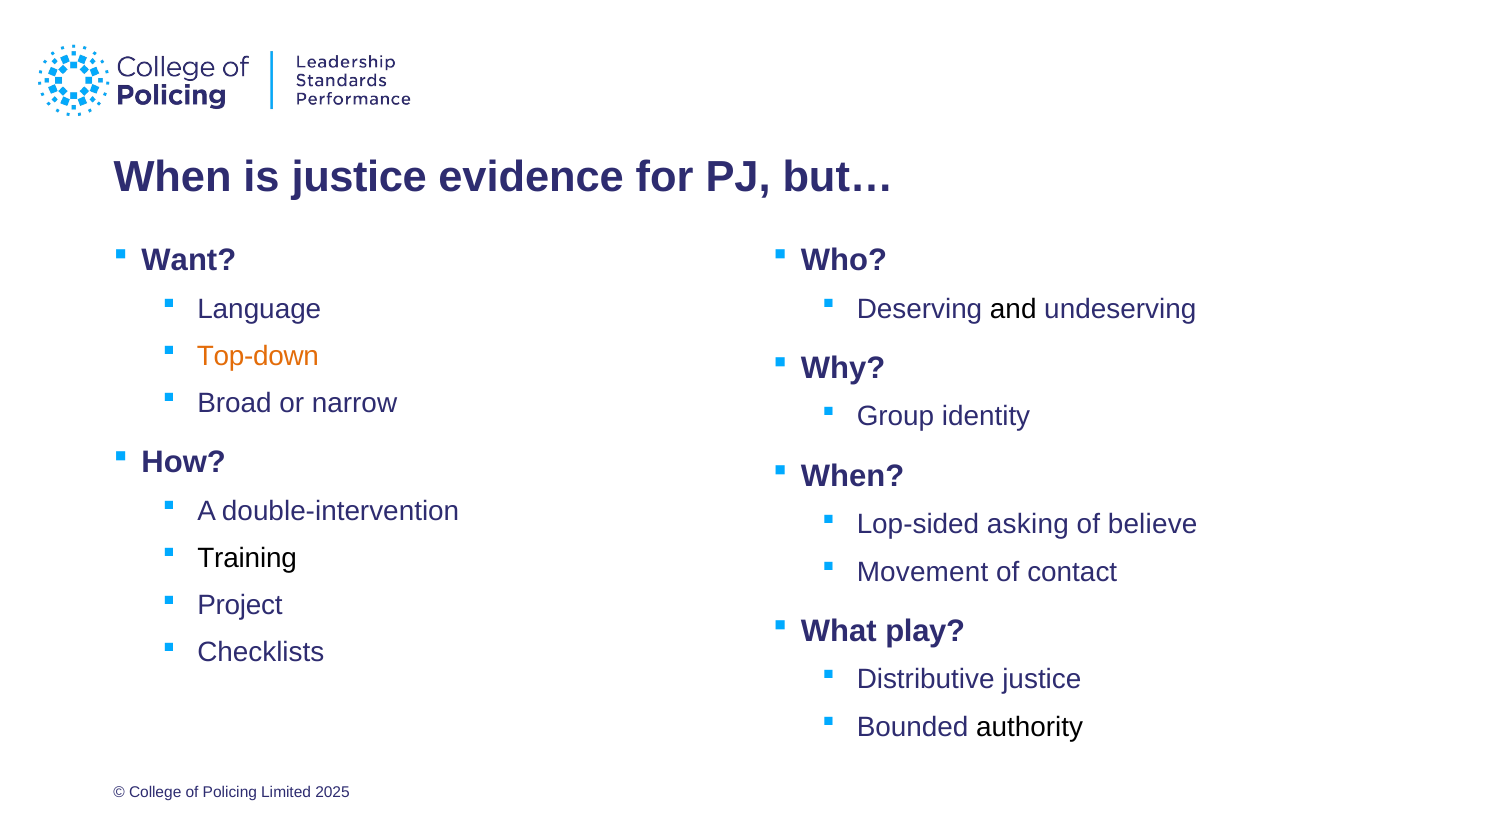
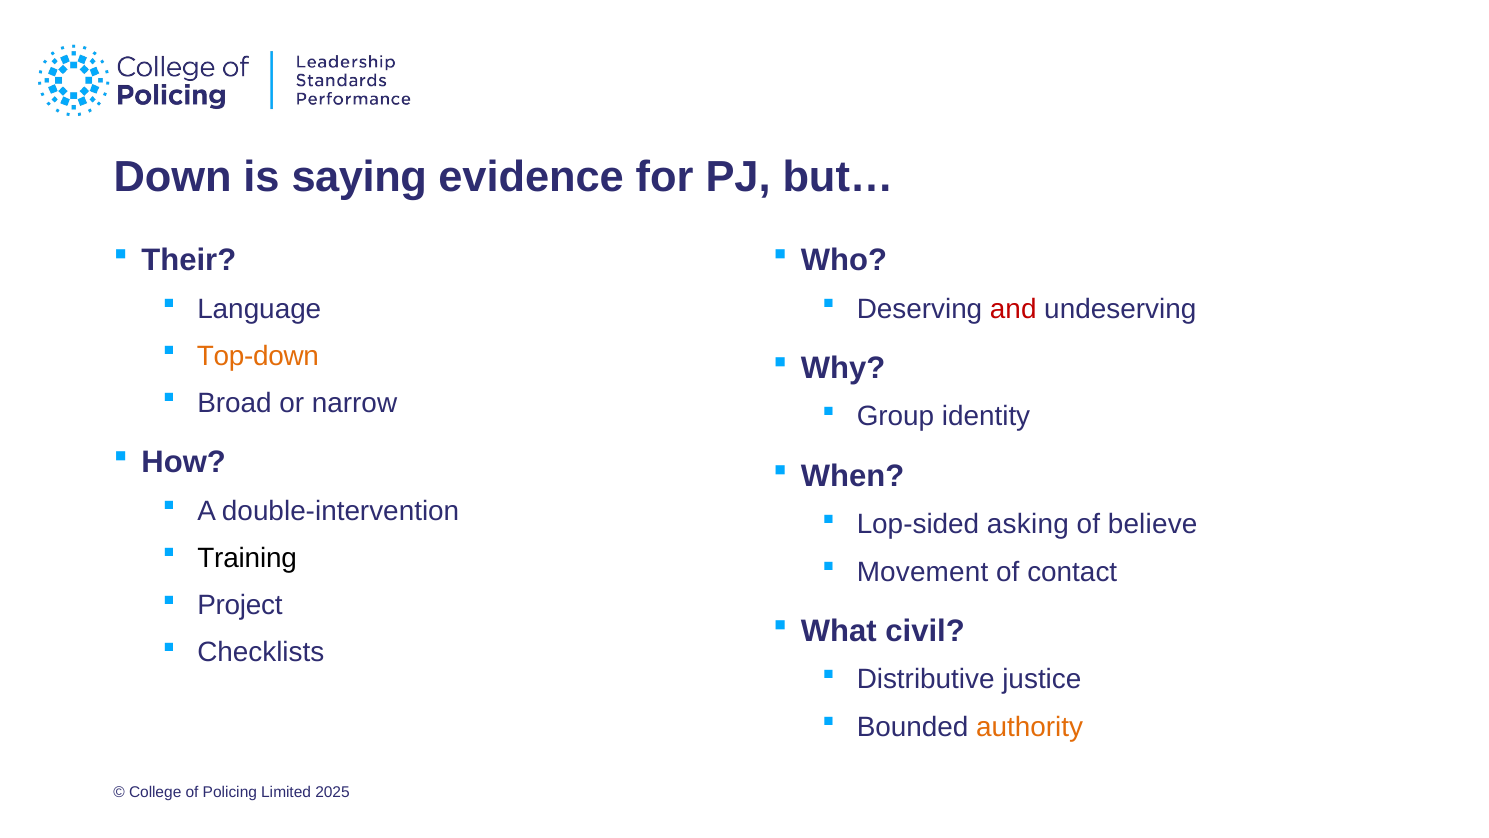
When: When -> Down (173, 177)
is justice: justice -> saying (359, 177)
Want: Want -> Their (189, 260)
and colour: black -> red (1013, 309)
play: play -> civil (925, 631)
authority colour: black -> orange (1030, 727)
